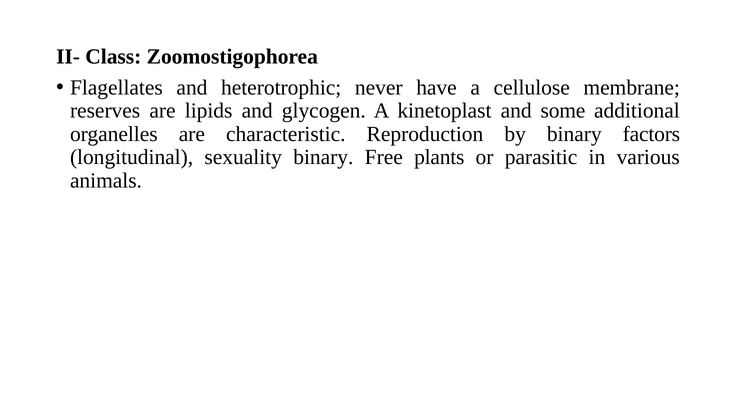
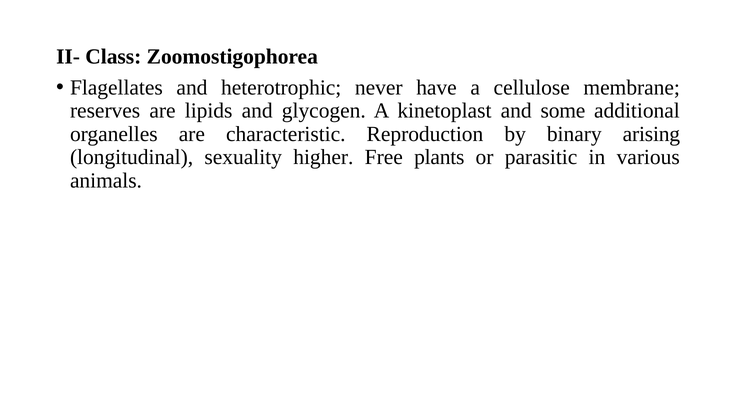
factors: factors -> arising (651, 134)
sexuality binary: binary -> higher (323, 157)
